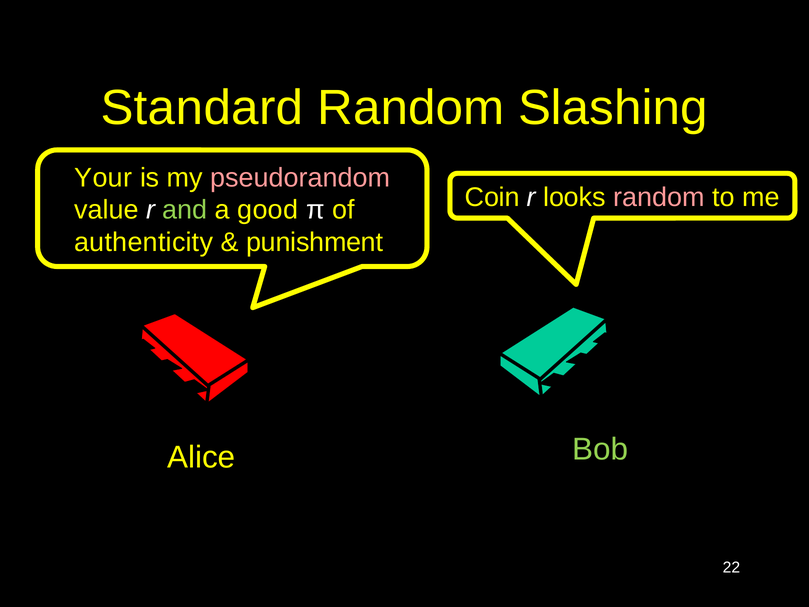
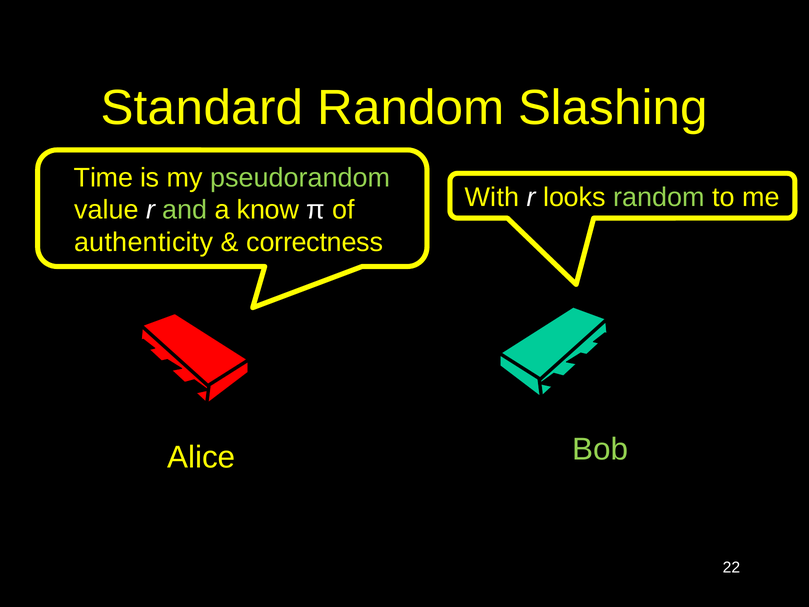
Your: Your -> Time (103, 178)
pseudorandom colour: pink -> light green (300, 178)
Coin: Coin -> With (492, 197)
random colour: pink -> light green (659, 197)
good: good -> know (268, 210)
punishment: punishment -> correctness (315, 242)
